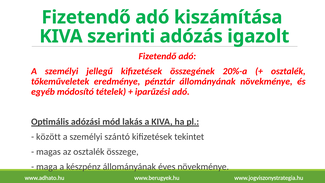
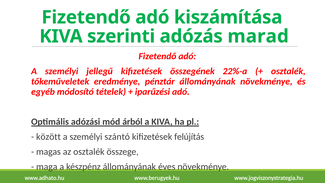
igazolt: igazolt -> marad (258, 36)
20%-a: 20%-a -> 22%-a (235, 71)
lakás: lakás -> árból (132, 122)
tekintet: tekintet -> felújítás (189, 137)
